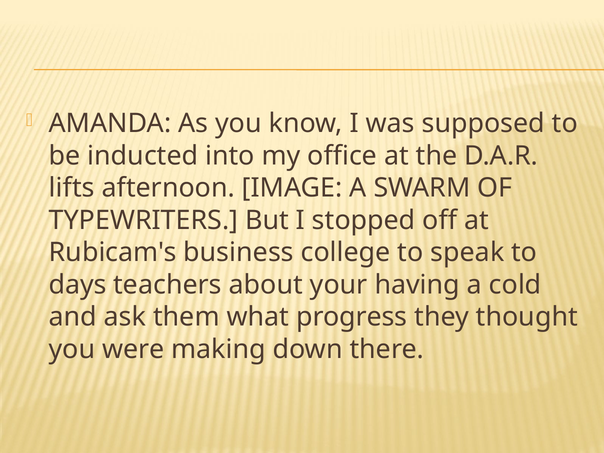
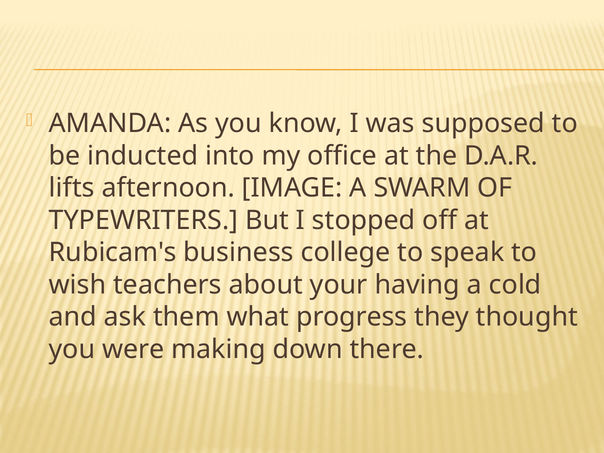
days: days -> wish (78, 285)
